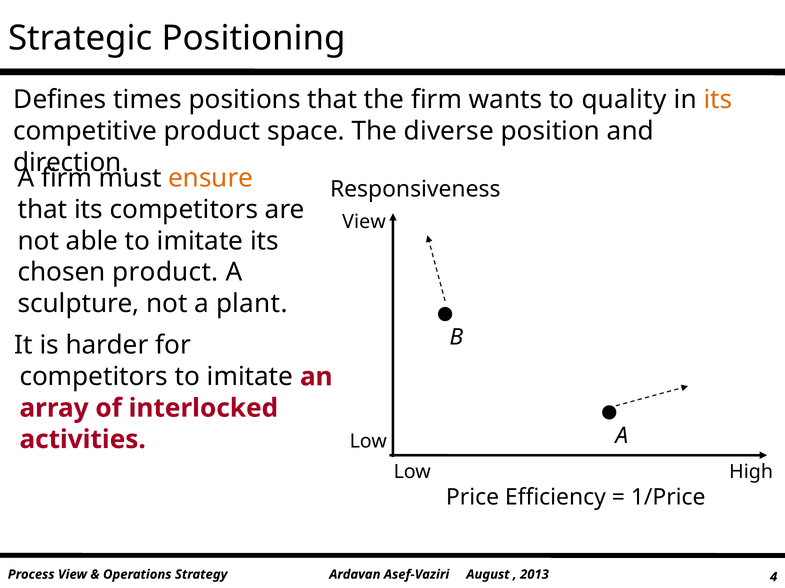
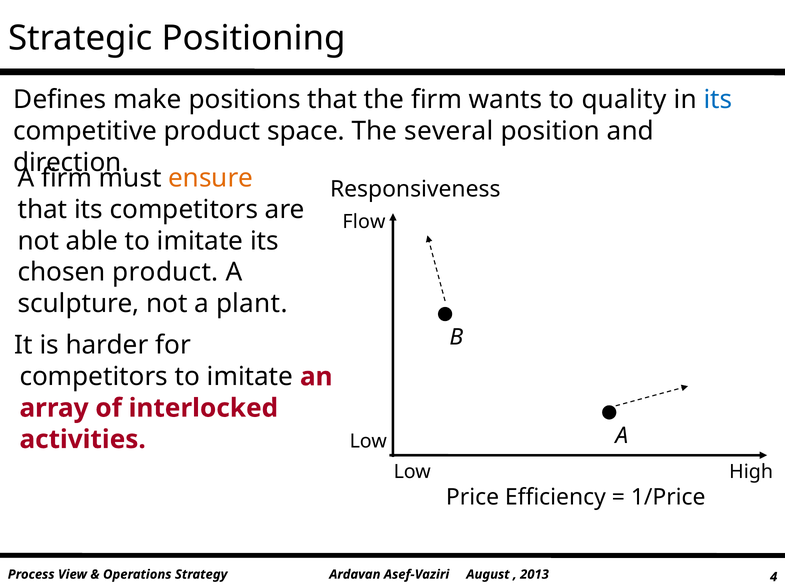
times: times -> make (147, 100)
its colour: orange -> blue (718, 100)
diverse: diverse -> several (449, 131)
View: View -> Flow (364, 222)
